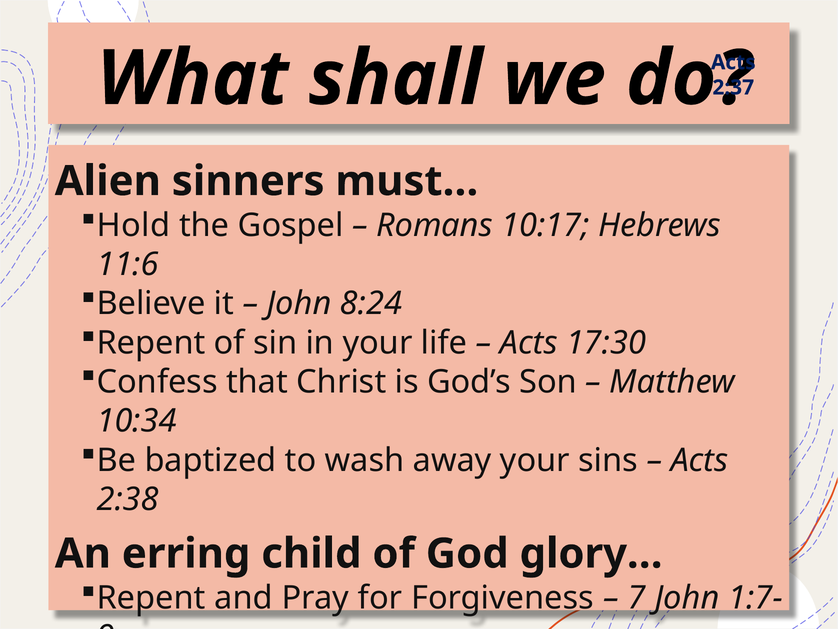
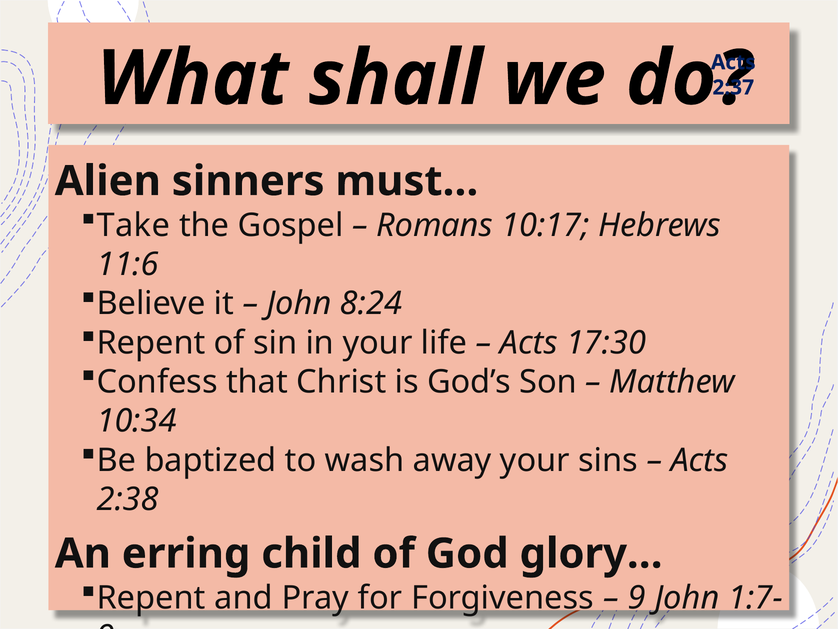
Hold: Hold -> Take (134, 225)
7: 7 -> 9 (637, 597)
